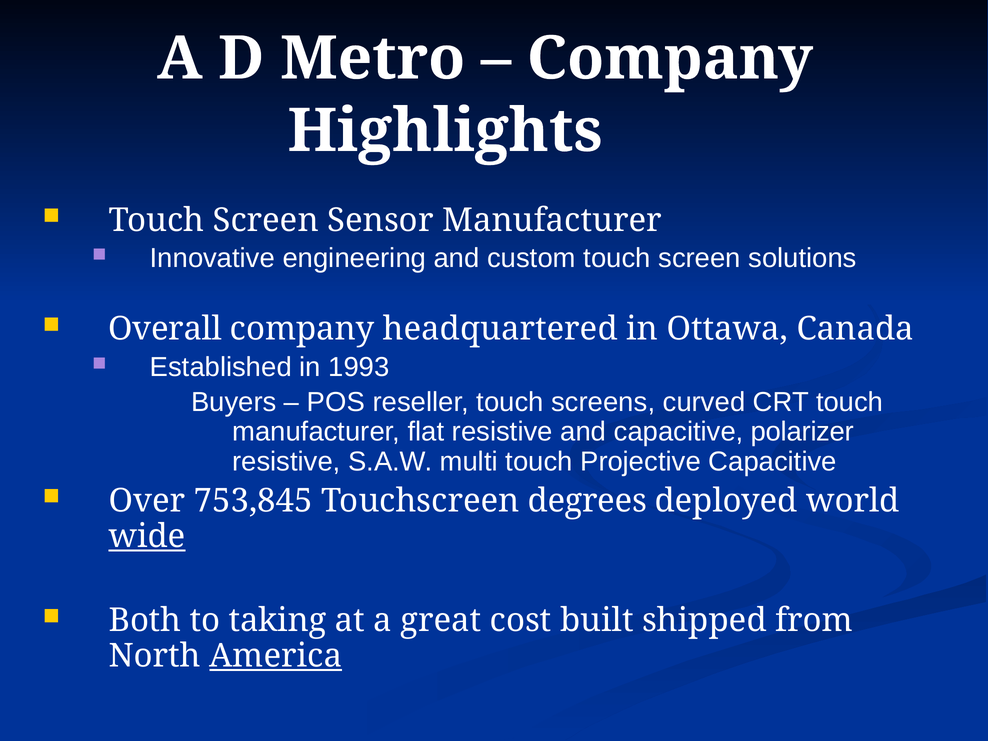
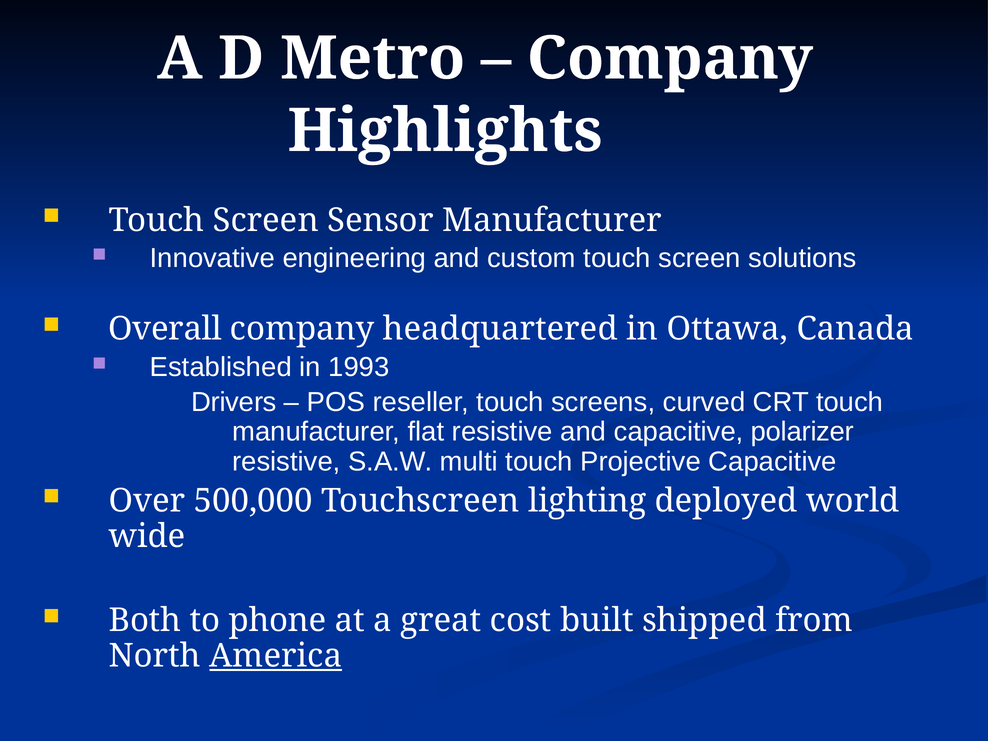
Buyers: Buyers -> Drivers (234, 402)
753,845: 753,845 -> 500,000 (253, 501)
degrees: degrees -> lighting (587, 501)
wide underline: present -> none (147, 536)
taking: taking -> phone (278, 620)
